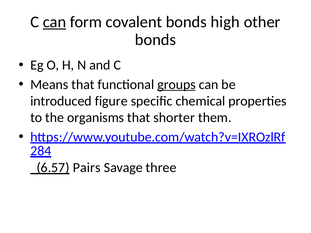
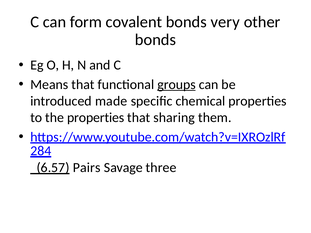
can underline: present -> none (54, 22)
high: high -> very (225, 22)
figure: figure -> made (111, 101)
the organisms: organisms -> properties (96, 118)
shorter: shorter -> sharing (174, 118)
